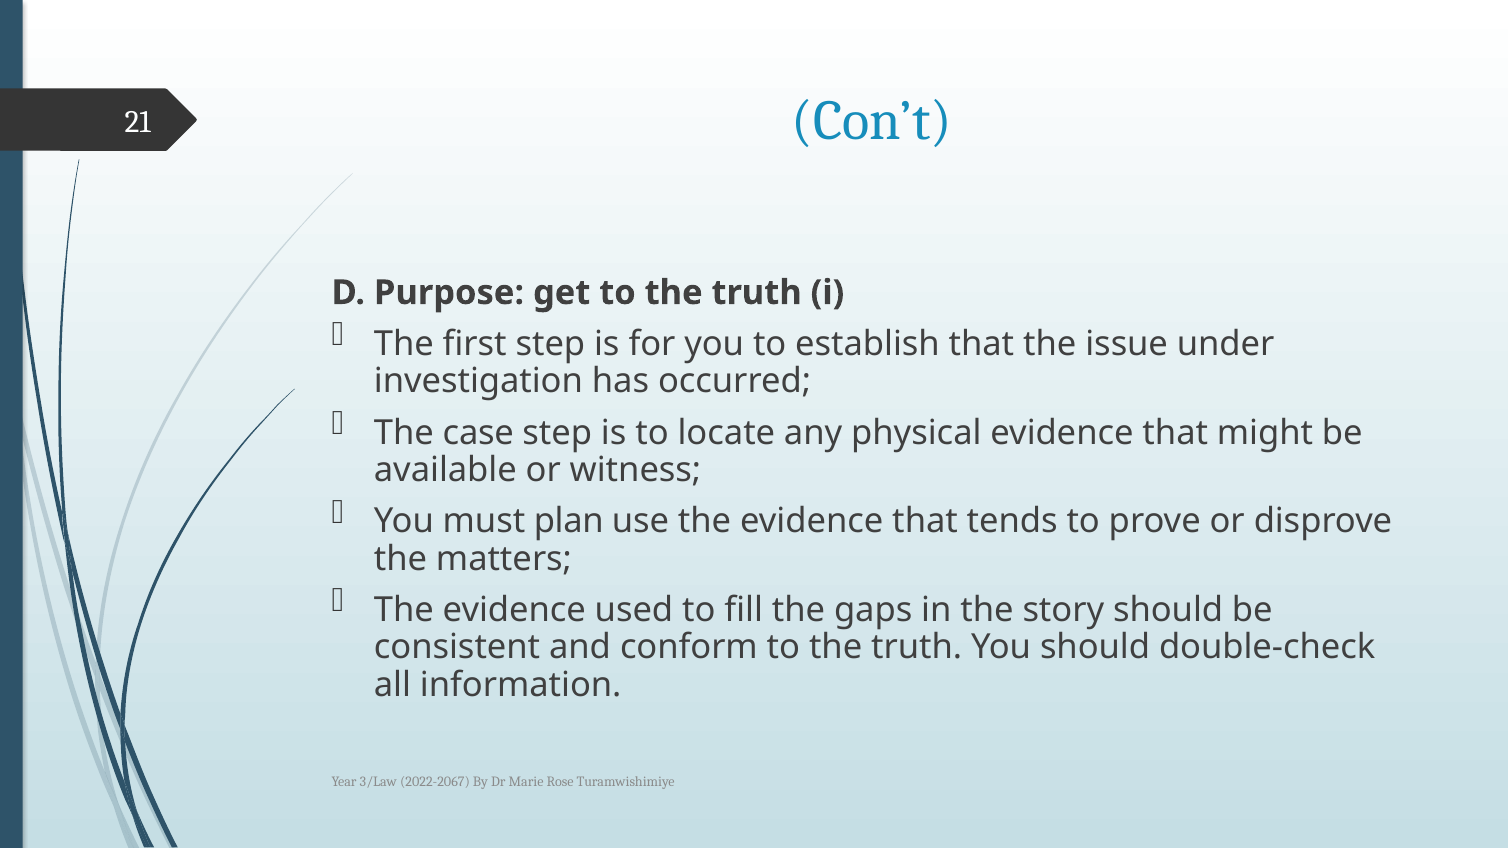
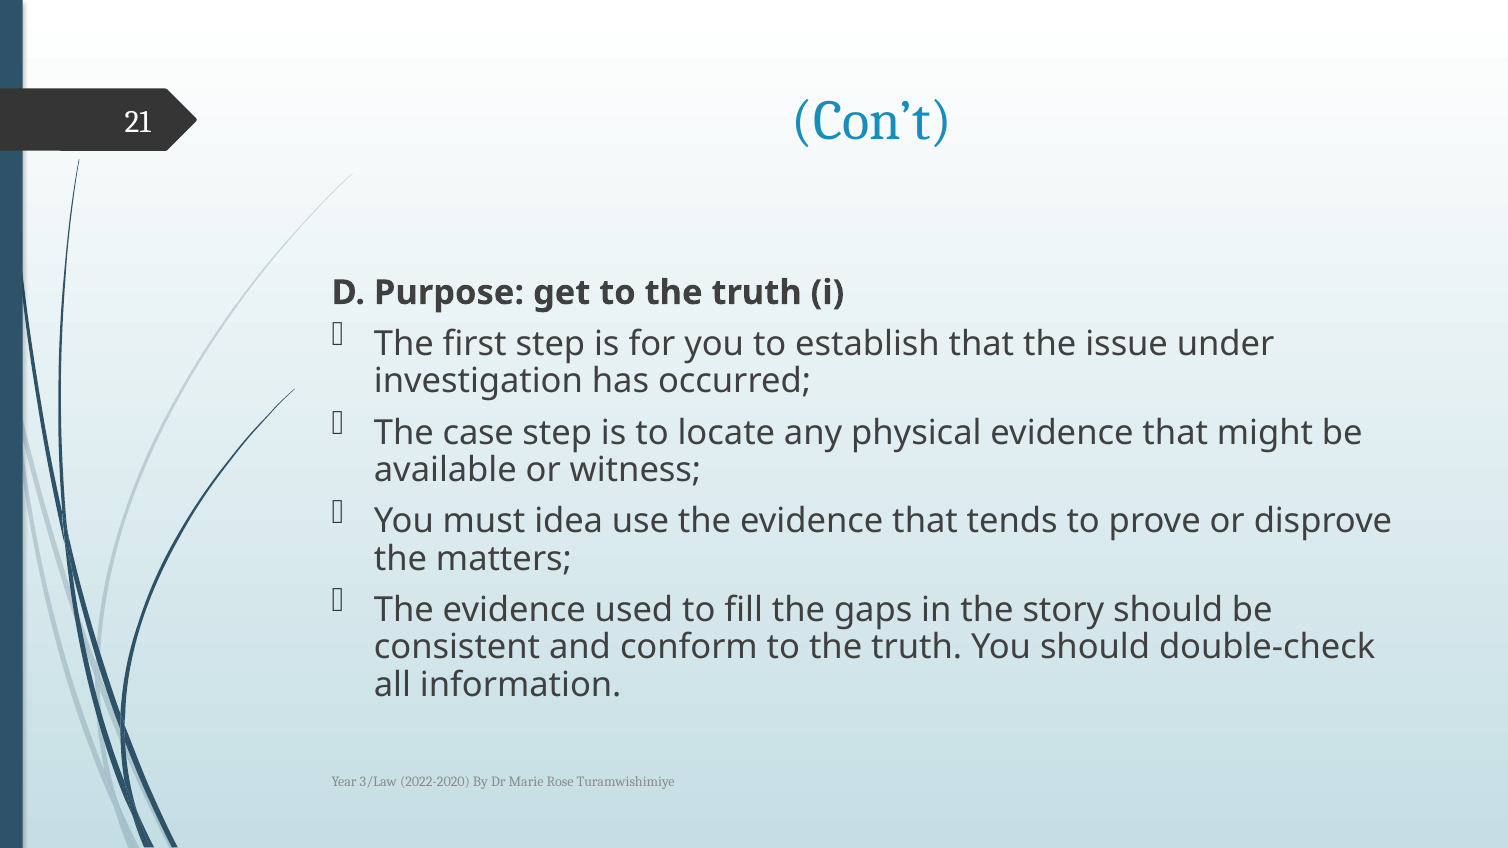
plan: plan -> idea (569, 522)
2022-2067: 2022-2067 -> 2022-2020 (435, 782)
